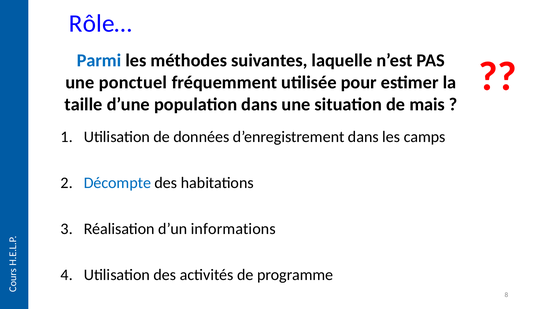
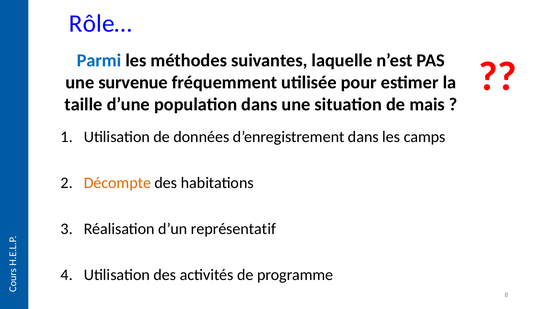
ponctuel: ponctuel -> survenue (133, 83)
Décompte colour: blue -> orange (117, 183)
informations: informations -> représentatif (233, 229)
